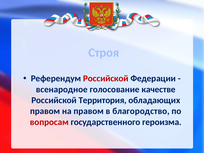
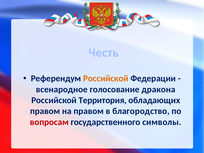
Строя: Строя -> Честь (104, 53)
Российской colour: red -> orange (106, 78)
качестве: качестве -> дракона (158, 89)
героизма: героизма -> символы (162, 122)
